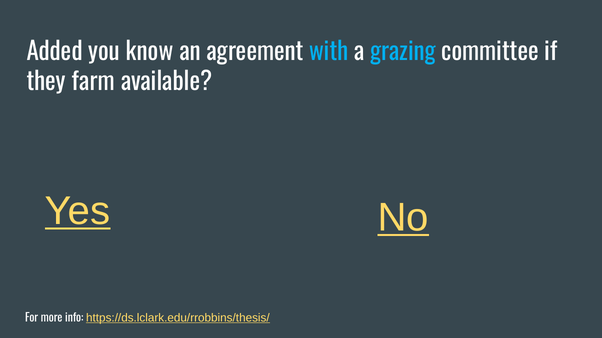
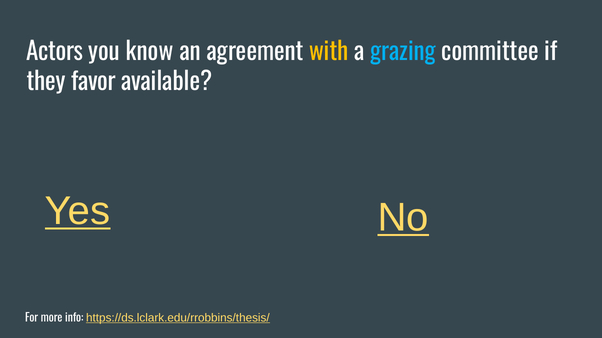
Added: Added -> Actors (55, 52)
with colour: light blue -> yellow (329, 52)
farm: farm -> favor (94, 82)
